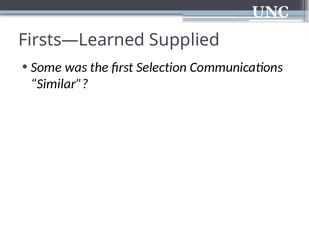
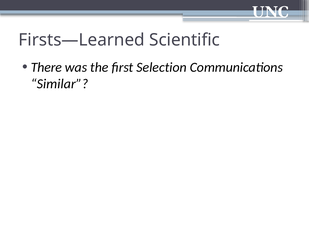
Supplied: Supplied -> Scientific (185, 40)
Some: Some -> There (46, 67)
